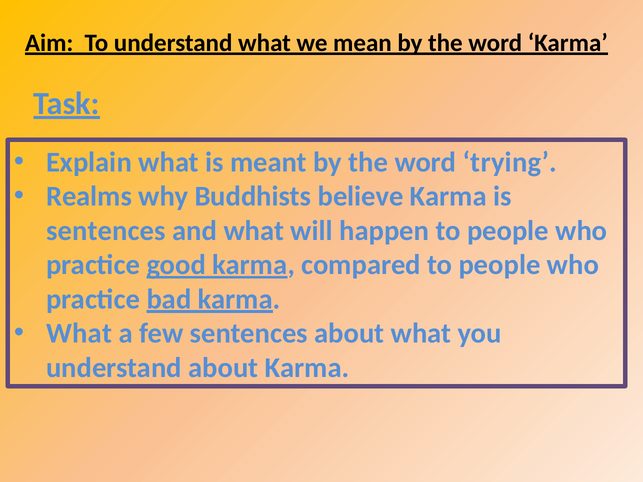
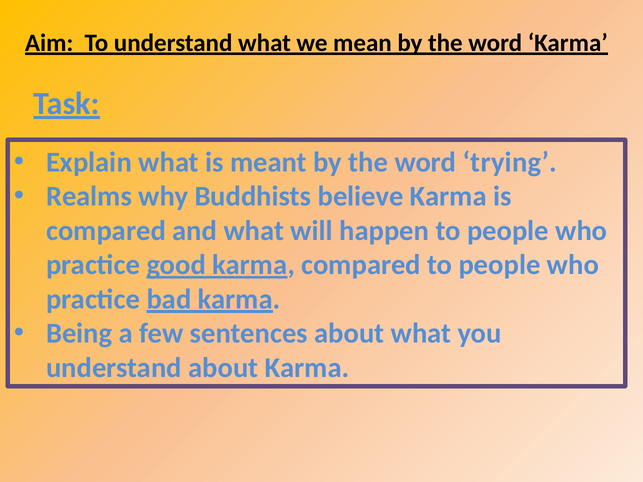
sentences: sentences -> compared (106, 231)
What: What -> Being (79, 334)
